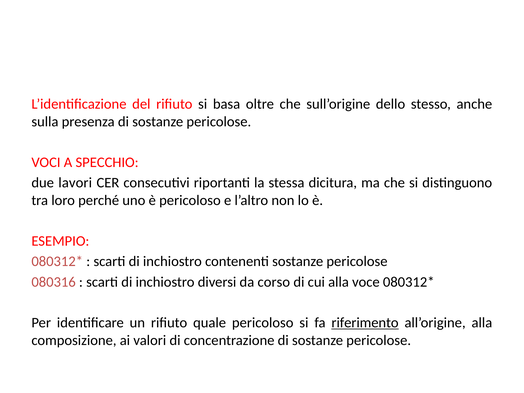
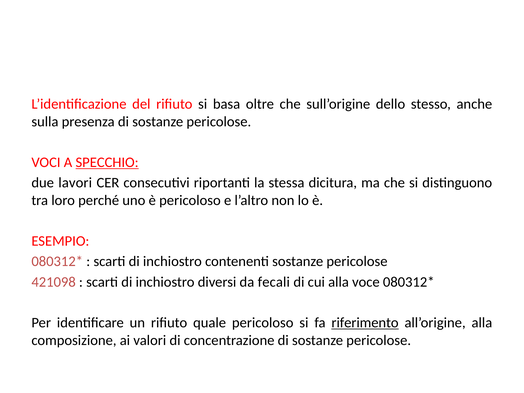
SPECCHIO underline: none -> present (107, 162)
080316: 080316 -> 421098 (54, 282)
corso: corso -> fecali (274, 282)
